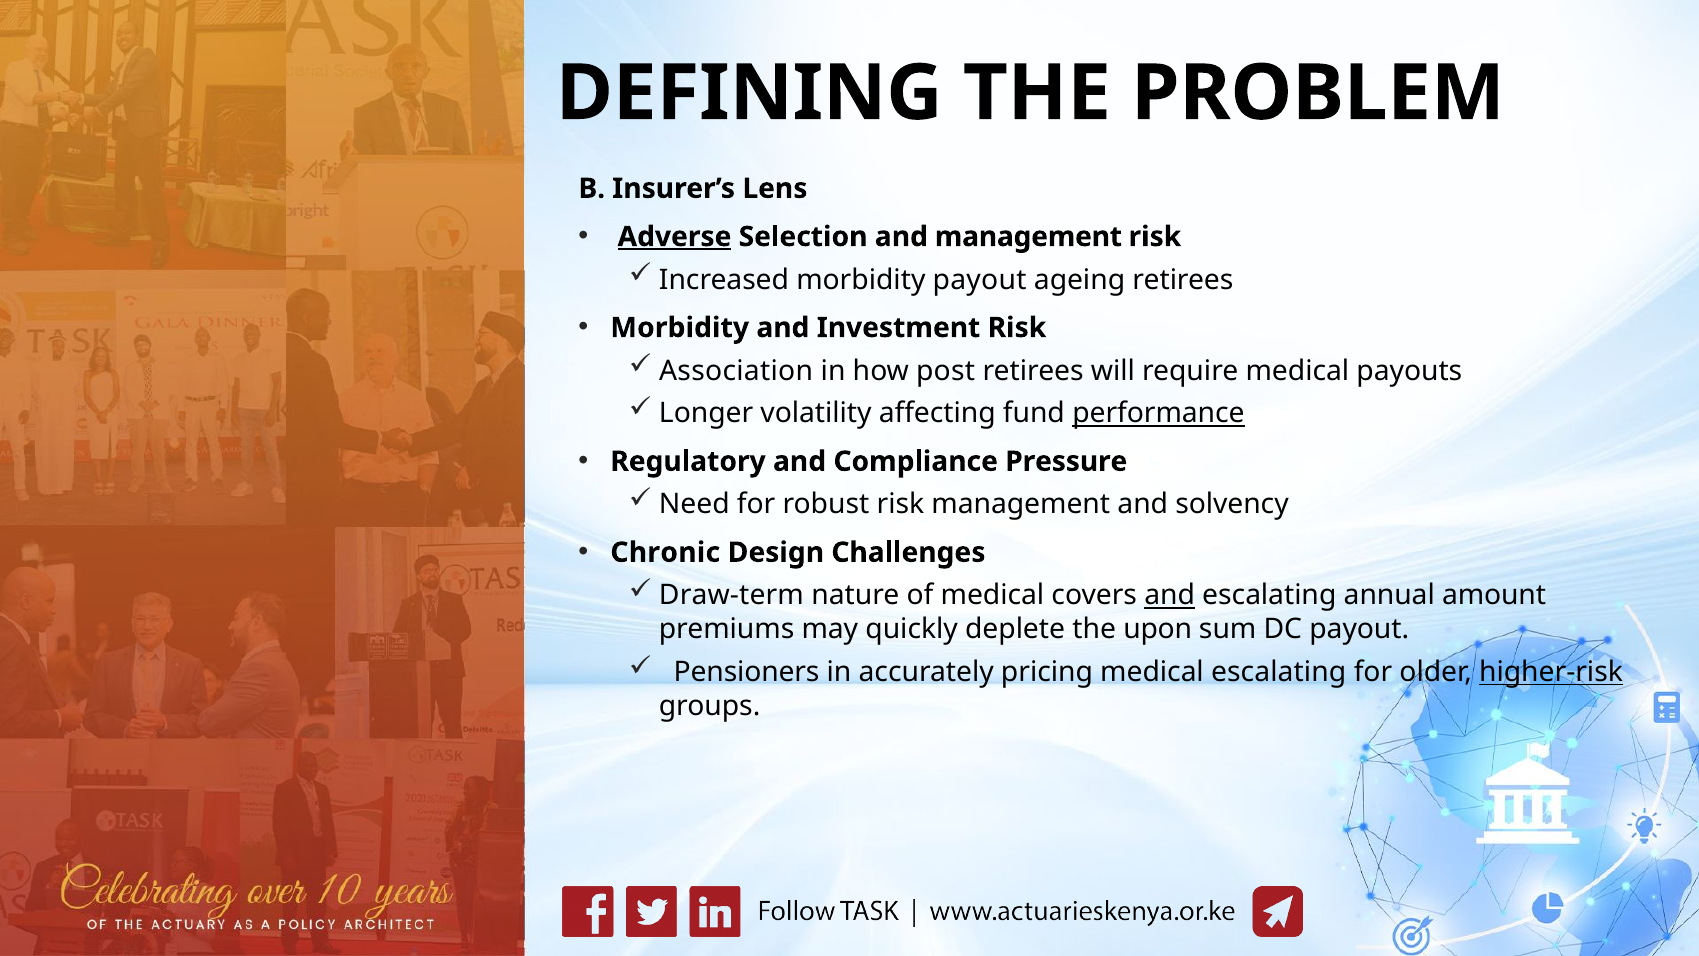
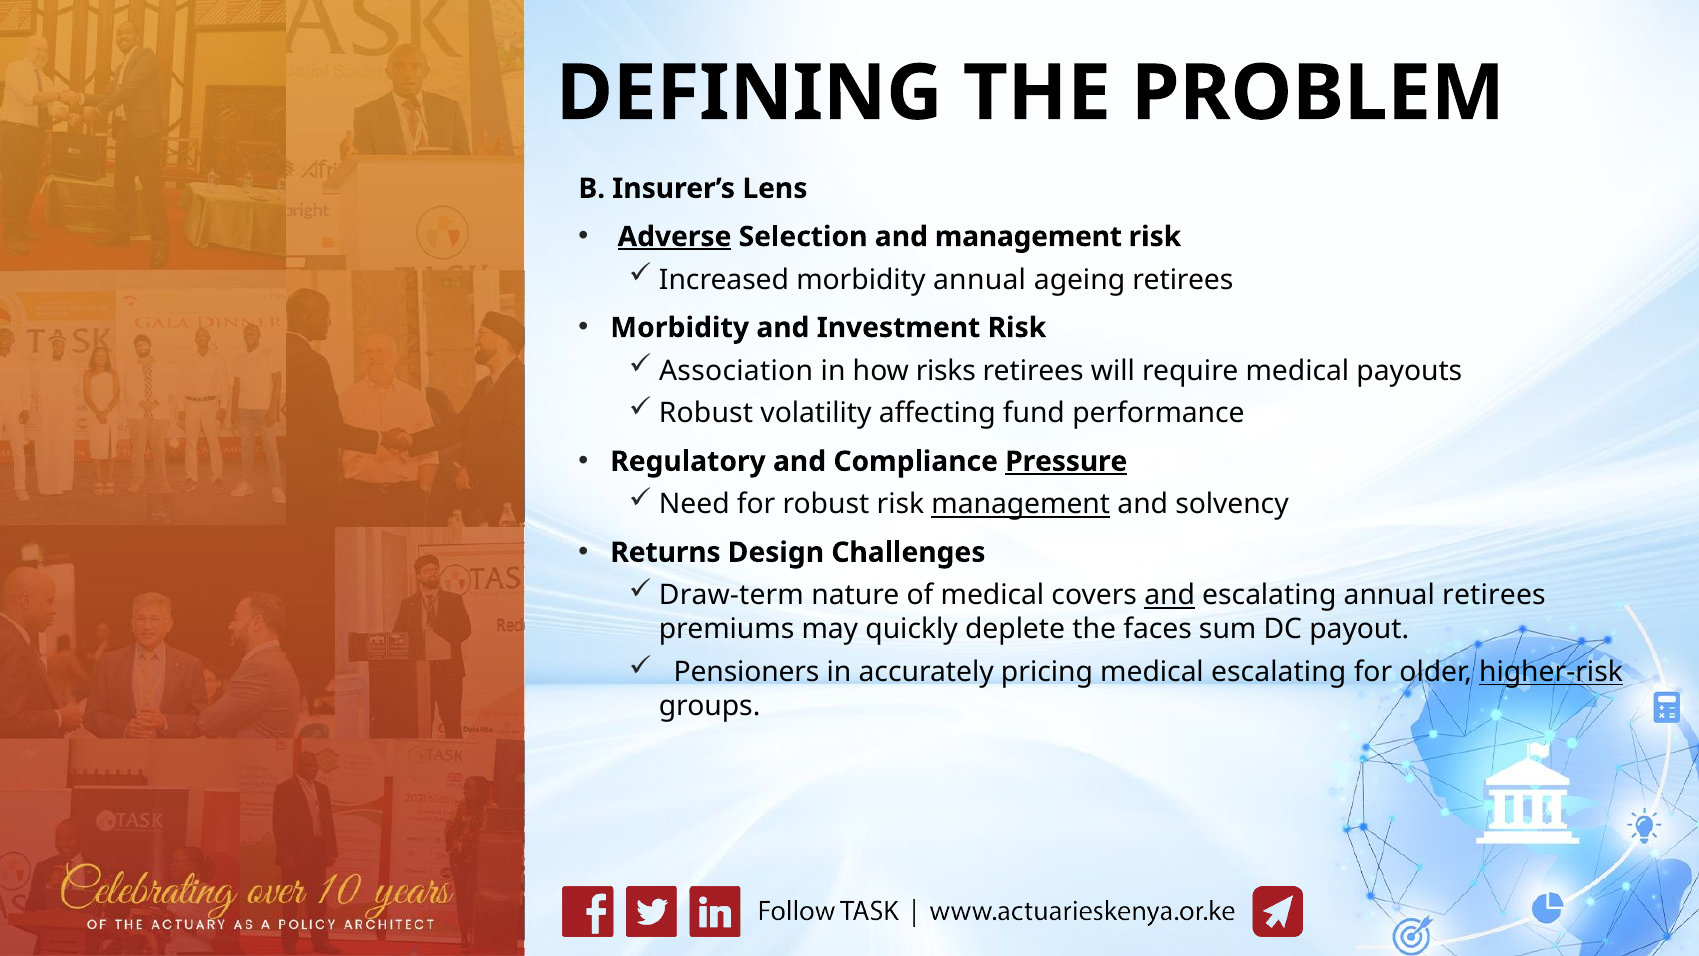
morbidity payout: payout -> annual (980, 280)
post: post -> risks (946, 371)
Longer: Longer -> Robust (706, 414)
performance underline: present -> none (1158, 414)
Pressure underline: none -> present (1066, 461)
management underline: none -> present (1021, 504)
Chronic: Chronic -> Returns (665, 552)
annual amount: amount -> retirees (1494, 595)
upon: upon -> faces (1158, 629)
